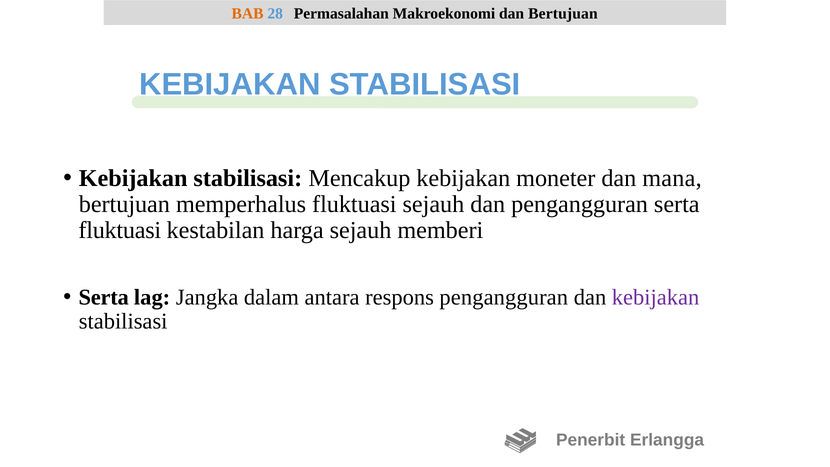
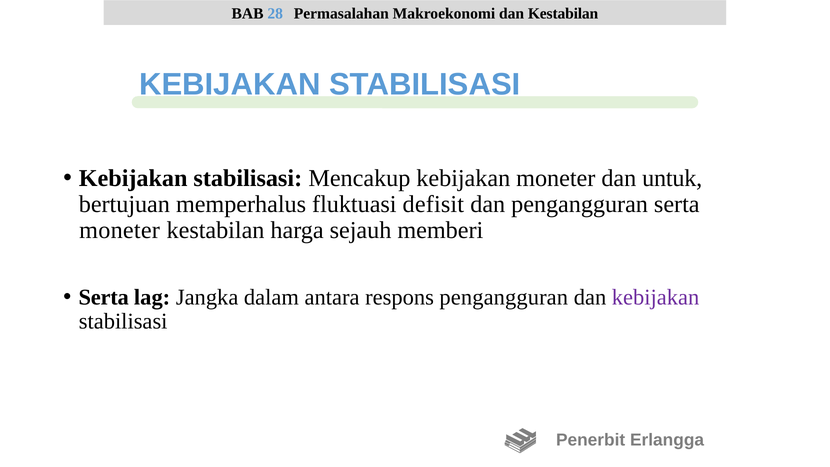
BAB colour: orange -> black (248, 14)
dan Bertujuan: Bertujuan -> Kestabilan (563, 14)
mana: mana -> untuk (672, 178)
fluktuasi sejauh: sejauh -> defisit (433, 204)
fluktuasi: fluktuasi -> moneter (120, 230)
